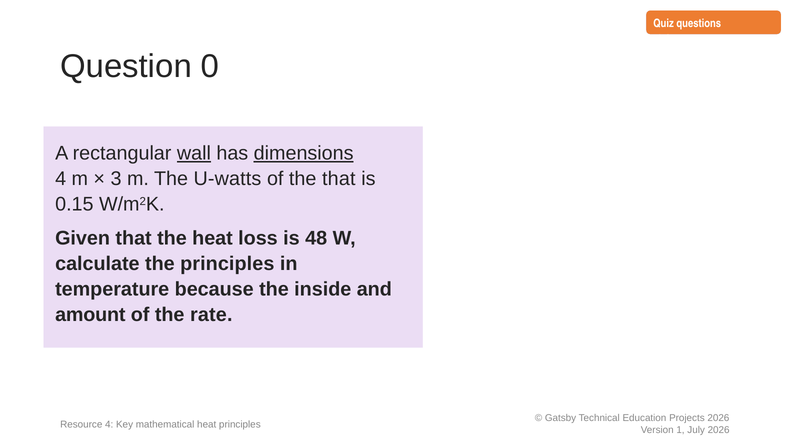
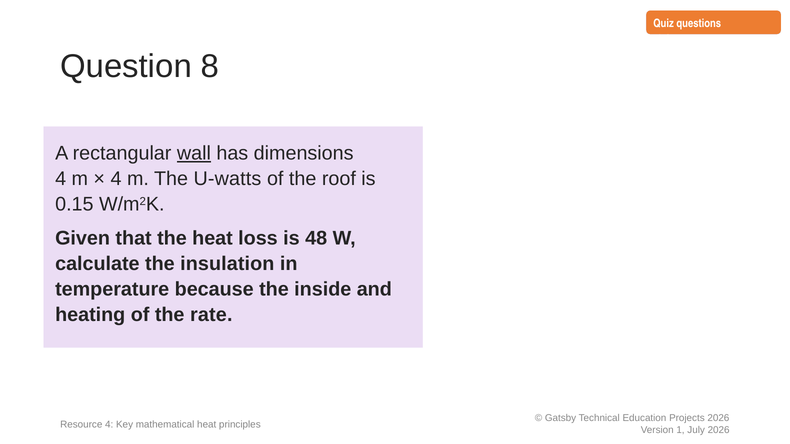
0: 0 -> 8 (210, 66)
dimensions underline: present -> none (304, 153)
3: 3 -> 4 (116, 179)
the that: that -> roof (339, 179)
the principles: principles -> insulation (227, 264)
amount: amount -> heating (90, 315)
